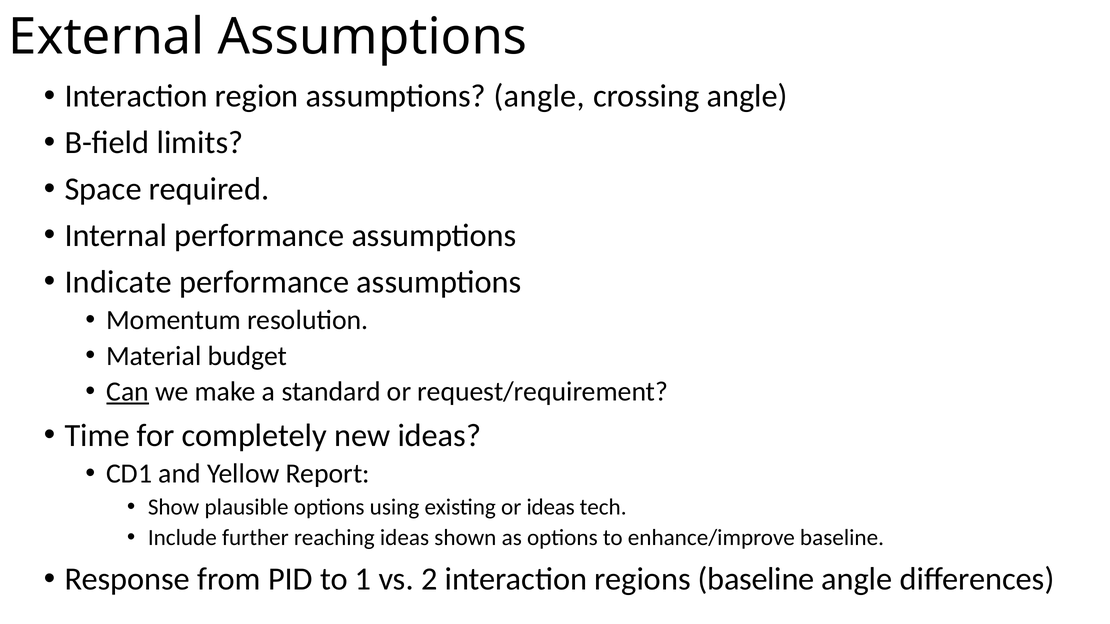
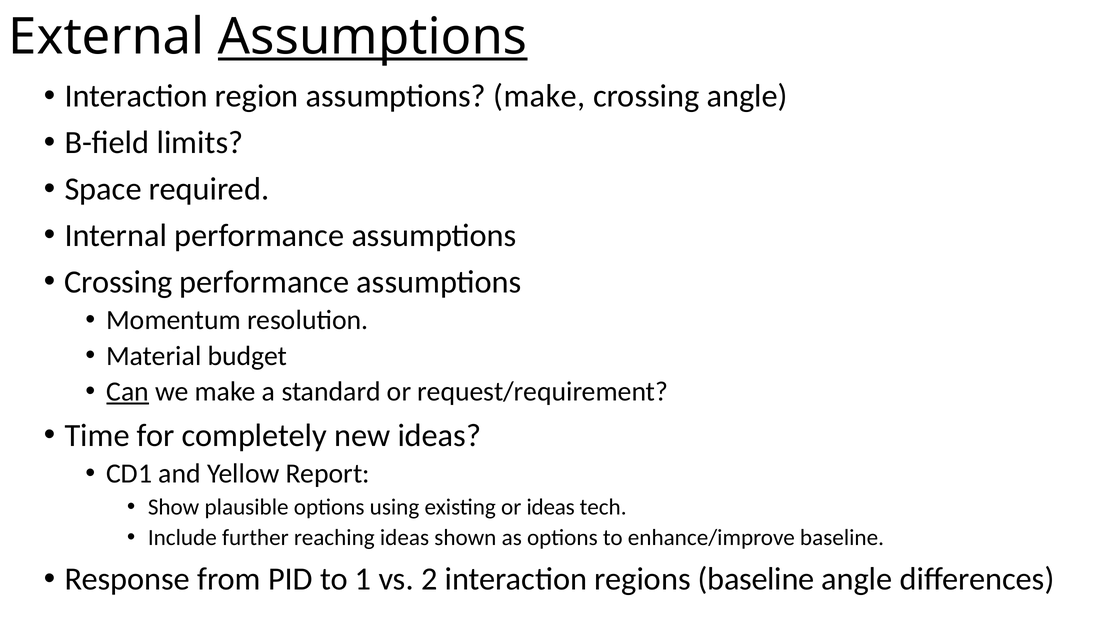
Assumptions underline: none -> present (373, 37)
assumptions angle: angle -> make (539, 96)
Indicate: Indicate -> Crossing (119, 282)
